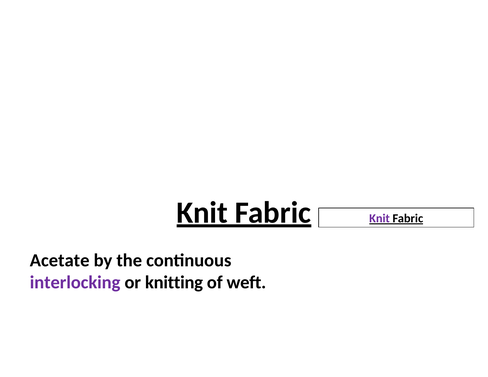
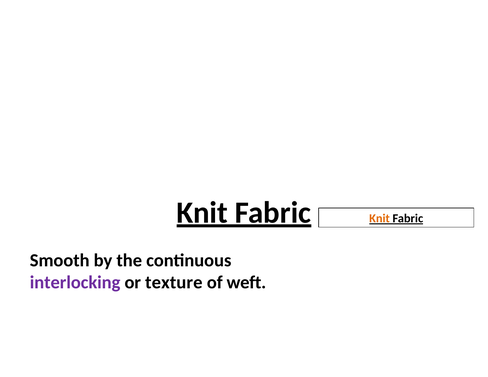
Knit colour: purple -> orange (380, 219)
Acetate: Acetate -> Smooth (60, 260)
knitting: knitting -> texture (174, 283)
